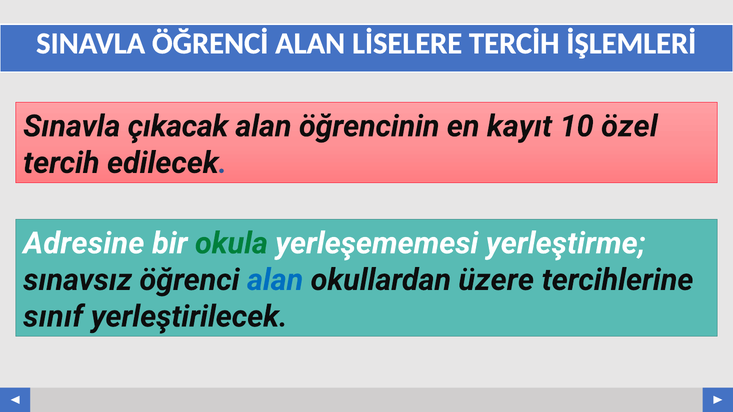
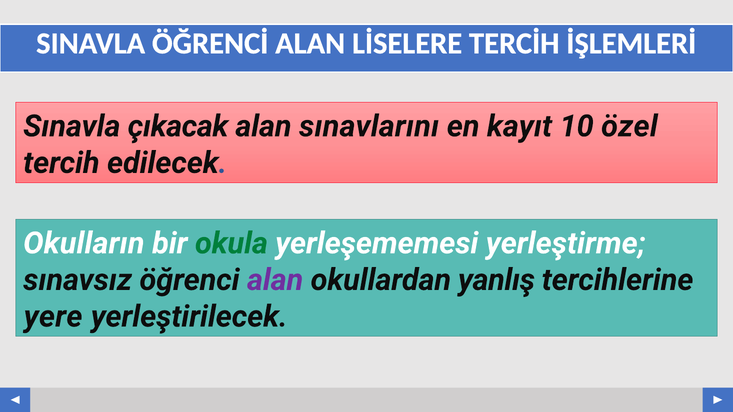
öğrencinin: öğrencinin -> sınavlarını (369, 126)
Adresine: Adresine -> Okulların (84, 243)
alan colour: blue -> purple (275, 280)
üzere: üzere -> yanlış (496, 280)
sınıf: sınıf -> yere (53, 317)
